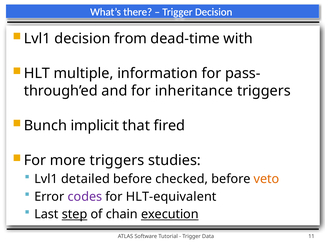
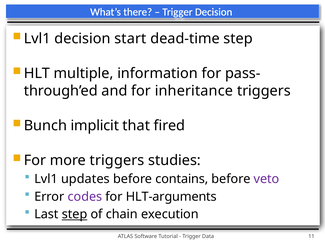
from: from -> start (130, 39)
dead-time with: with -> step (238, 39)
detailed: detailed -> updates (85, 179)
checked: checked -> contains (182, 179)
veto colour: orange -> purple (266, 179)
HLT-equivalent: HLT-equivalent -> HLT-arguments (171, 196)
execution underline: present -> none (170, 214)
